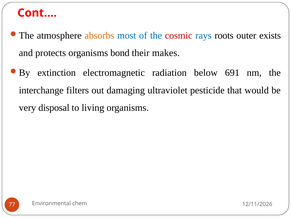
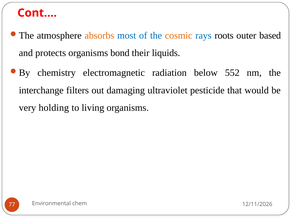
cosmic colour: red -> orange (179, 36)
exists: exists -> based (270, 36)
makes: makes -> liquids (166, 53)
extinction: extinction -> chemistry (57, 73)
691: 691 -> 552 (232, 73)
disposal: disposal -> holding (54, 108)
